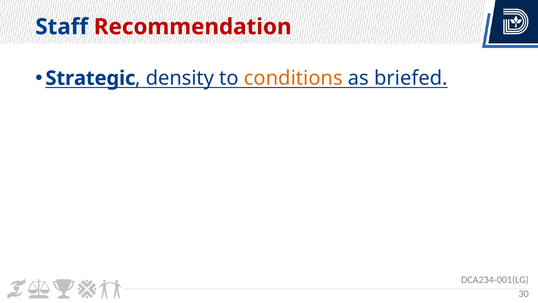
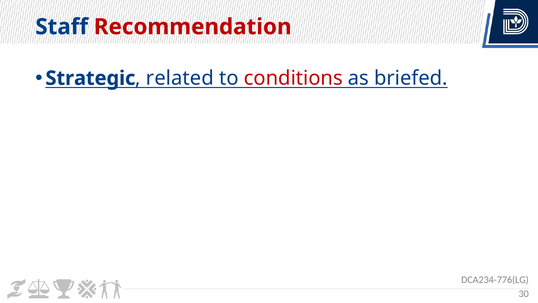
density: density -> related (180, 78)
conditions colour: orange -> red (293, 78)
DCA234-001(LG: DCA234-001(LG -> DCA234-776(LG (495, 280)
